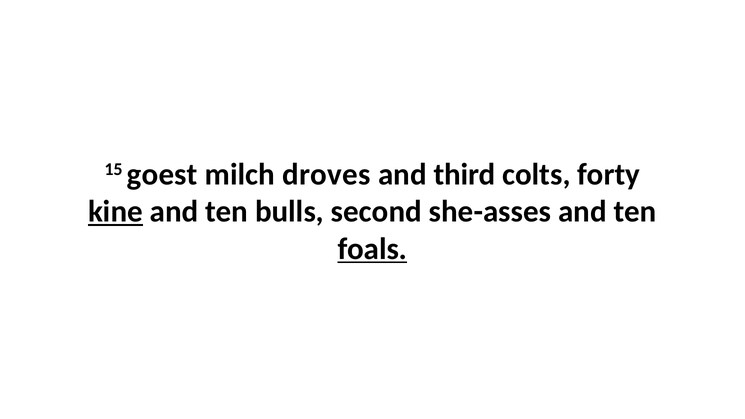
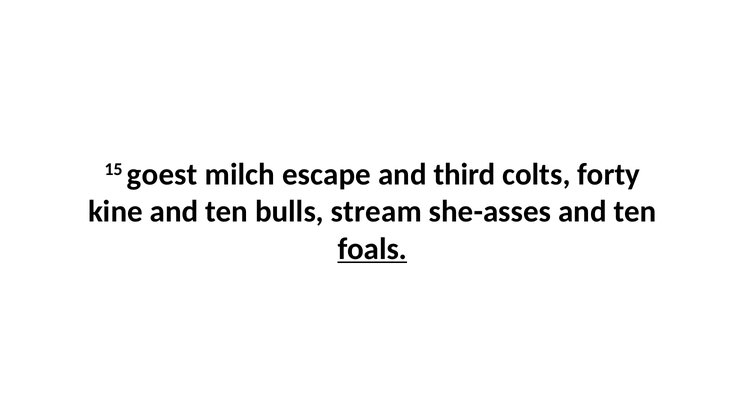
droves: droves -> escape (327, 174)
kine underline: present -> none (115, 212)
second: second -> stream (376, 212)
